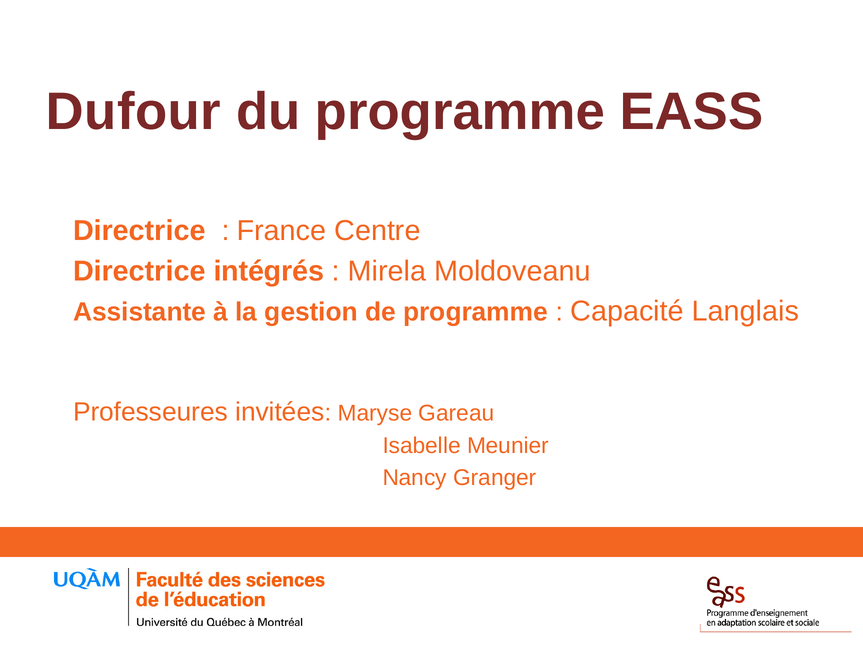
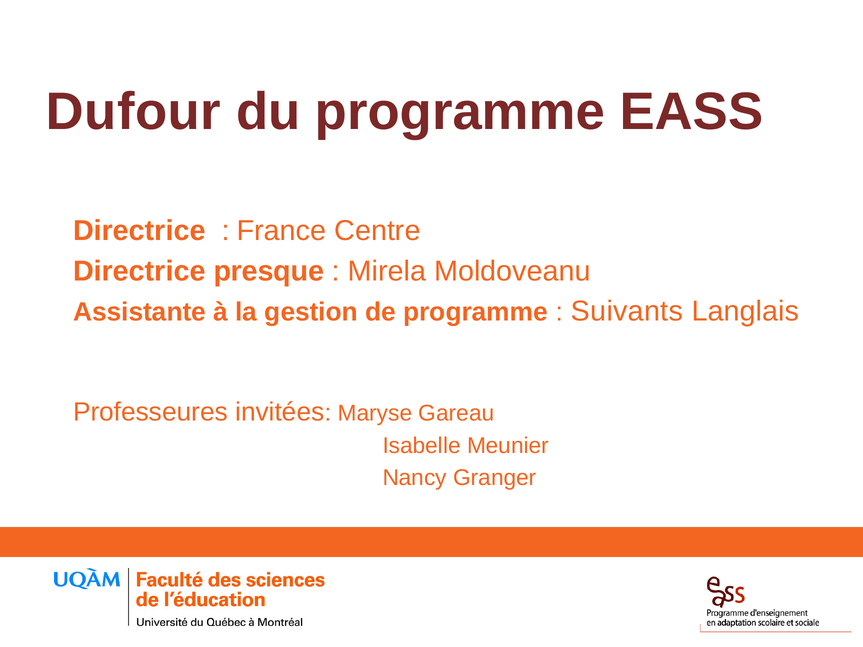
intégrés: intégrés -> presque (269, 271)
Capacité: Capacité -> Suivants (627, 312)
